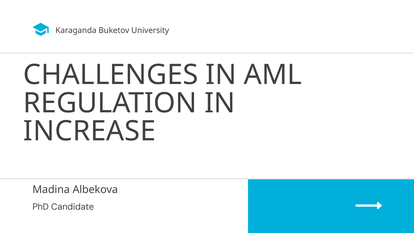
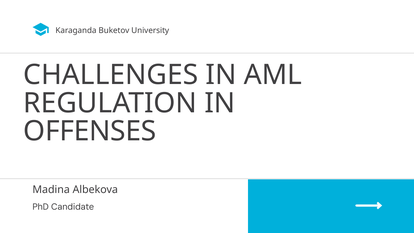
INCREASE: INCREASE -> OFFENSES (90, 131)
